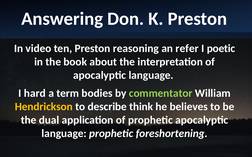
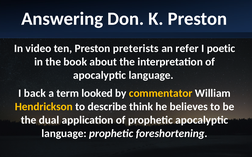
reasoning: reasoning -> preterists (136, 49)
hard: hard -> back (35, 94)
bodies: bodies -> looked (97, 94)
commentator colour: light green -> yellow (161, 94)
